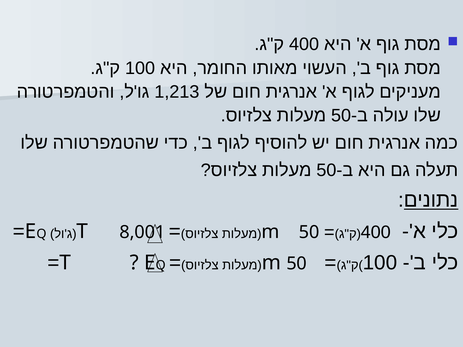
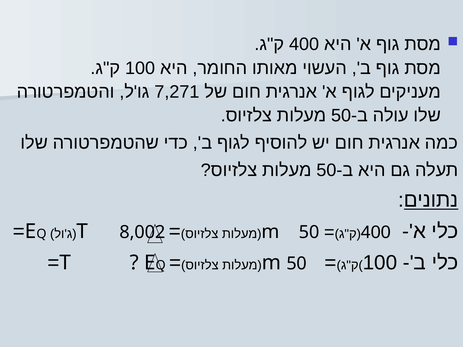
1,213: 1,213 -> 7,271 (177, 92)
8,001: 8,001 -> 8,002 (142, 232)
